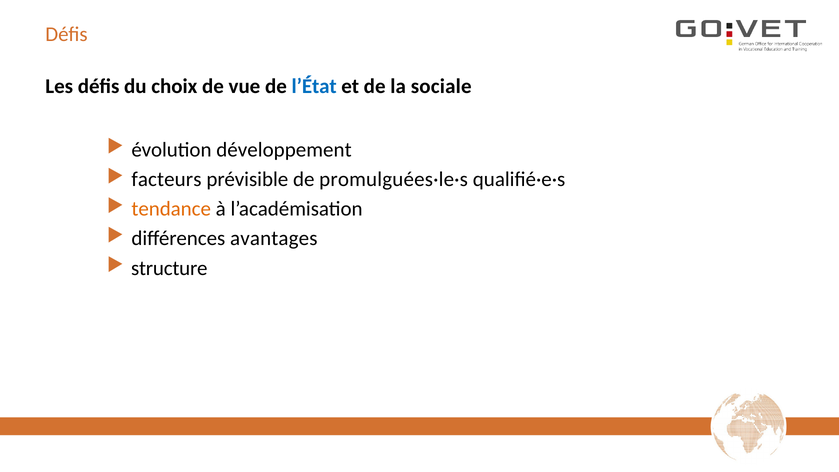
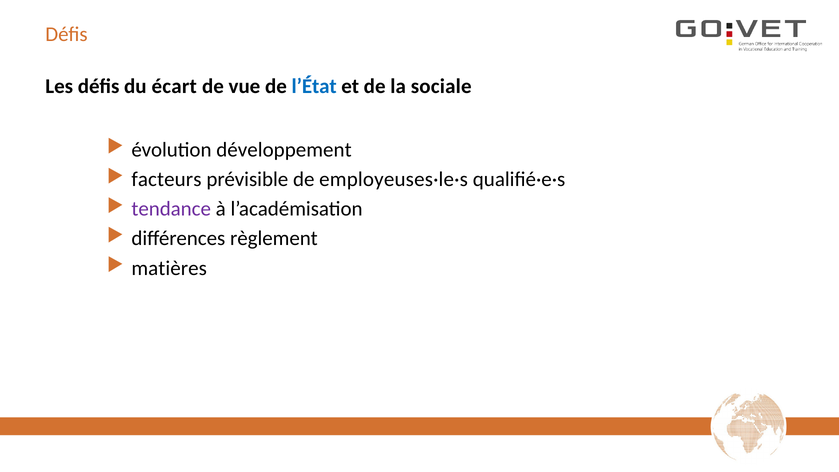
choix: choix -> écart (174, 86)
promulguées·le·s: promulguées·le·s -> employeuses·le·s (394, 179)
tendance colour: orange -> purple (171, 209)
avantages: avantages -> règlement (274, 239)
structure: structure -> matières (169, 268)
